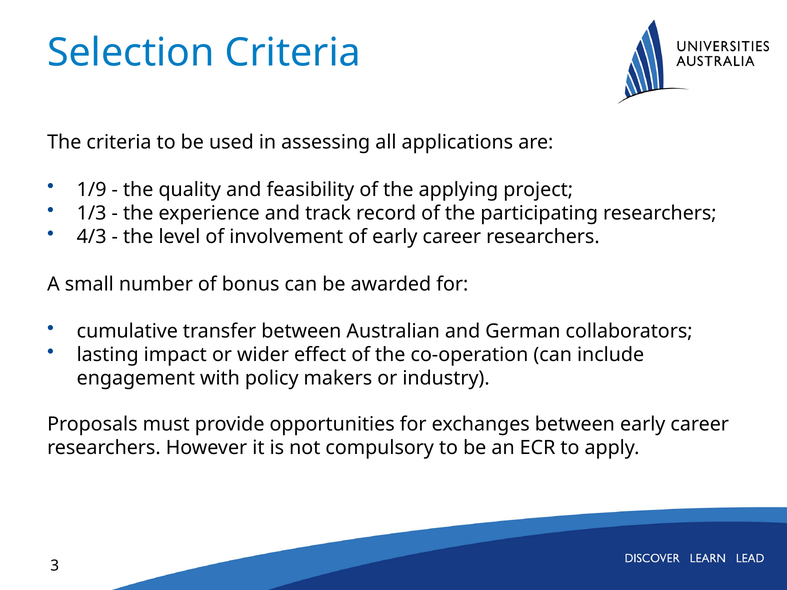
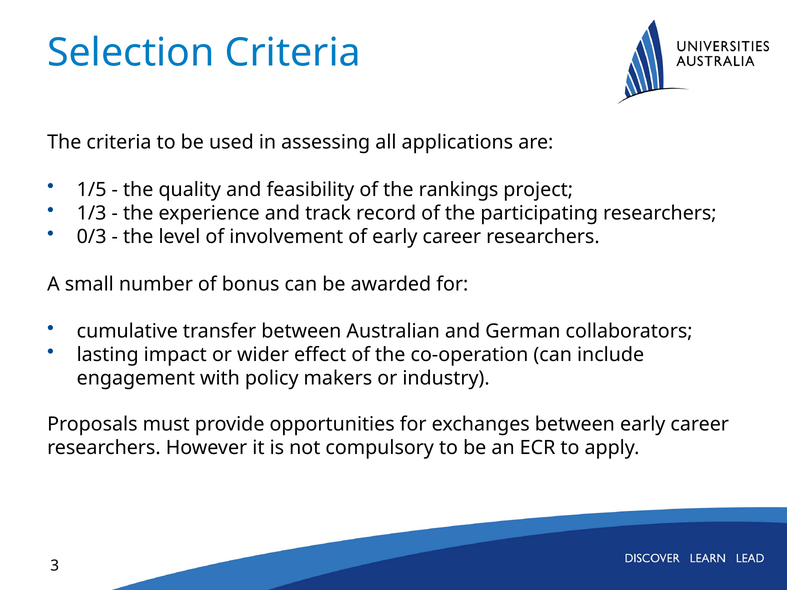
1/9: 1/9 -> 1/5 (92, 190)
applying: applying -> rankings (459, 190)
4/3: 4/3 -> 0/3 (92, 237)
